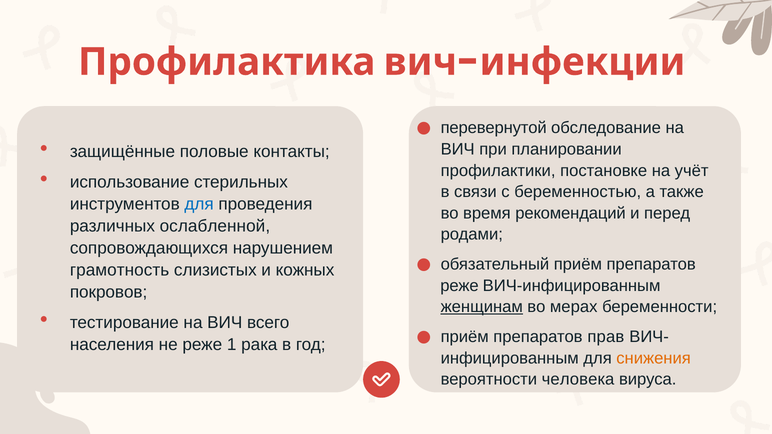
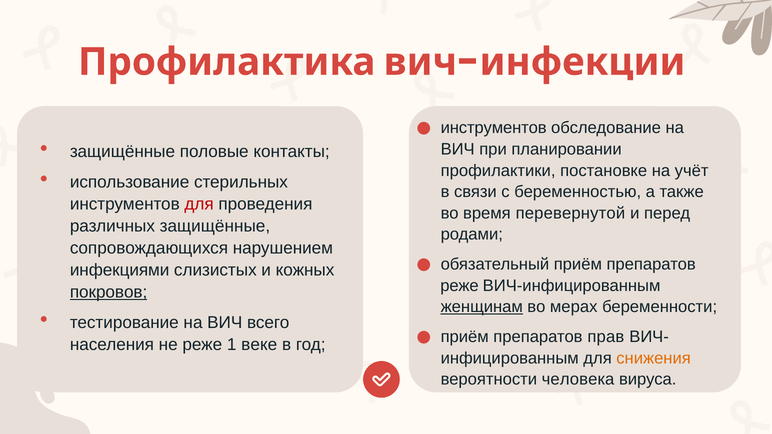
перевернутой: перевернутой -> инструментов (494, 128)
для colour: blue -> red (199, 204)
рекомендаций: рекомендаций -> перевернутой (570, 213)
различных ослабленной: ослабленной -> защищённые (215, 226)
грамотность: грамотность -> инфекциями (120, 270)
покровов underline: none -> present (109, 292)
рака: рака -> веке (259, 345)
